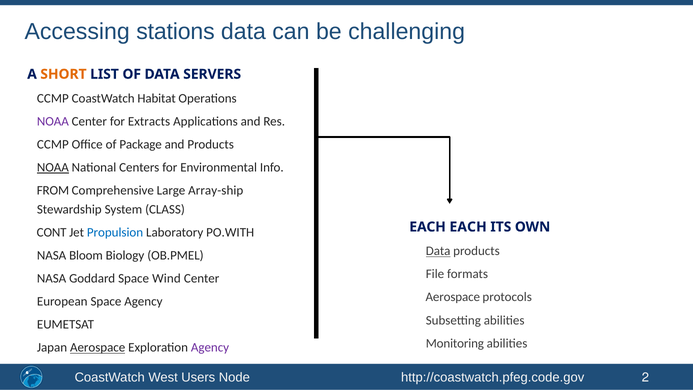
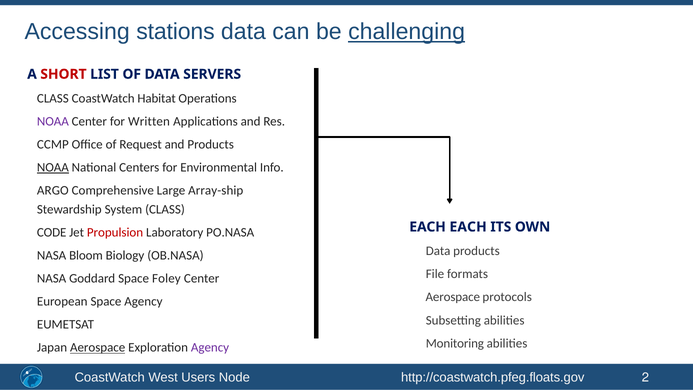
challenging underline: none -> present (407, 32)
SHORT colour: orange -> red (63, 74)
CCMP: CCMP -> CLASS (53, 98)
Extracts: Extracts -> Written (149, 121)
Package: Package -> Request (141, 144)
FROM: FROM -> ARGO (53, 190)
CONT: CONT -> CODE (52, 232)
Propulsion colour: blue -> red (115, 232)
PO.WITH: PO.WITH -> PO.NASA (230, 232)
Data underline: present -> none (438, 251)
OB.PMEL: OB.PMEL -> OB.NASA (175, 255)
Wind: Wind -> Foley (166, 278)
http://coastwatch.pfeg.code.gov: http://coastwatch.pfeg.code.gov -> http://coastwatch.pfeg.floats.gov (493, 377)
